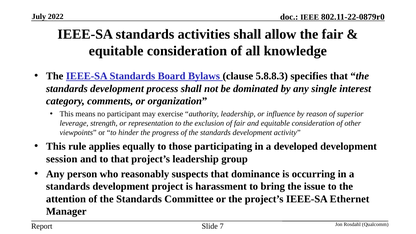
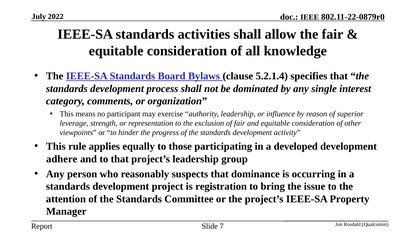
5.8.8.3: 5.8.8.3 -> 5.2.1.4 (272, 76)
session: session -> adhere (62, 159)
harassment: harassment -> registration (221, 186)
Ethernet: Ethernet -> Property (350, 199)
